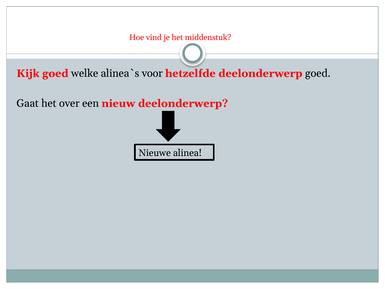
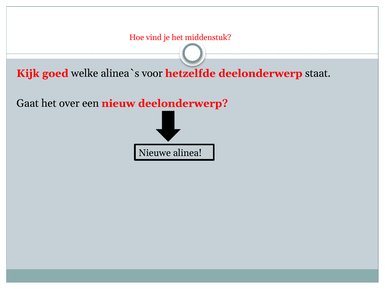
deelonderwerp goed: goed -> staat (318, 73)
